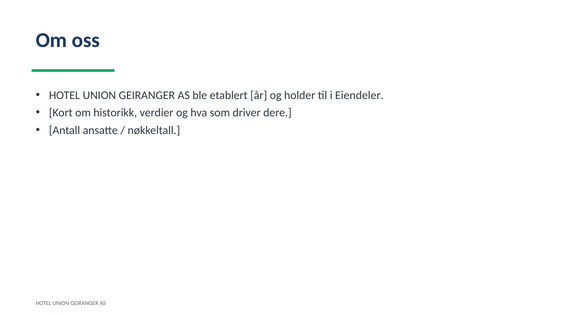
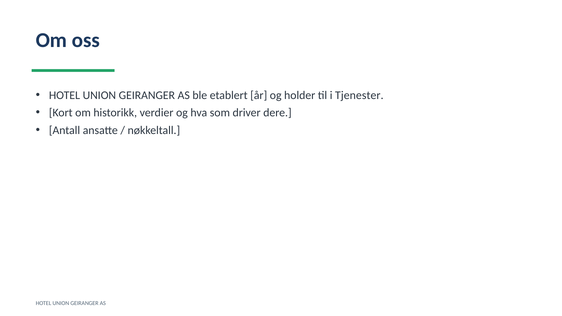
Eiendeler: Eiendeler -> Tjenester (359, 95)
